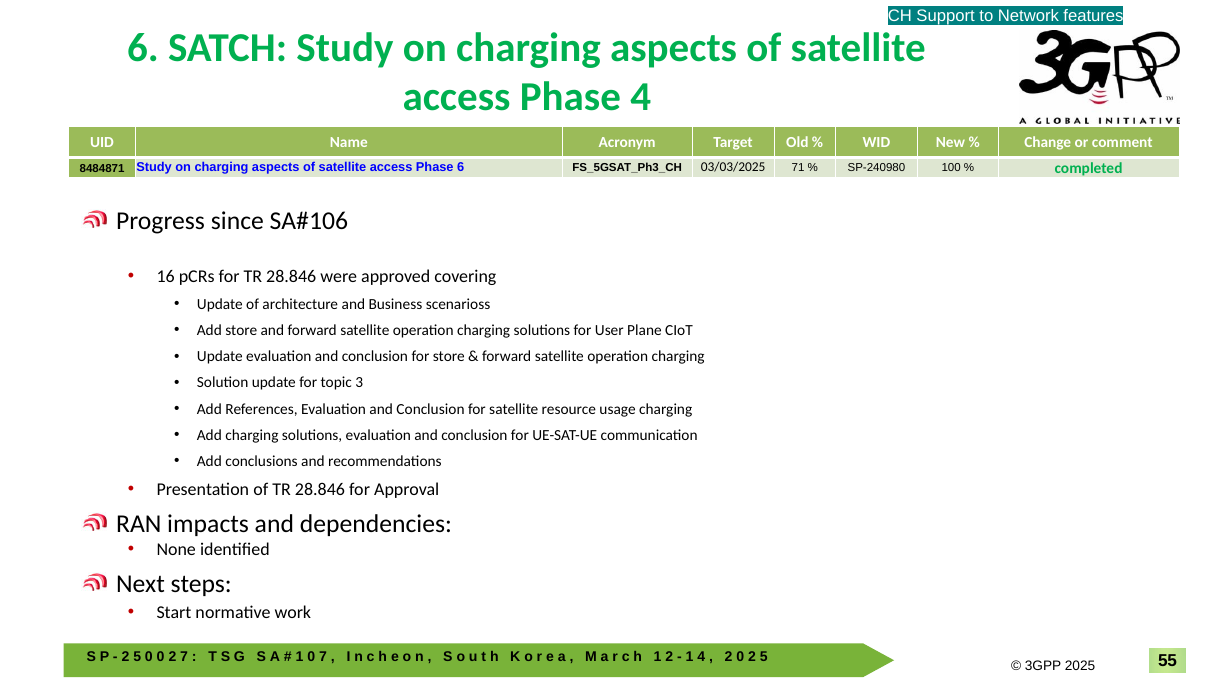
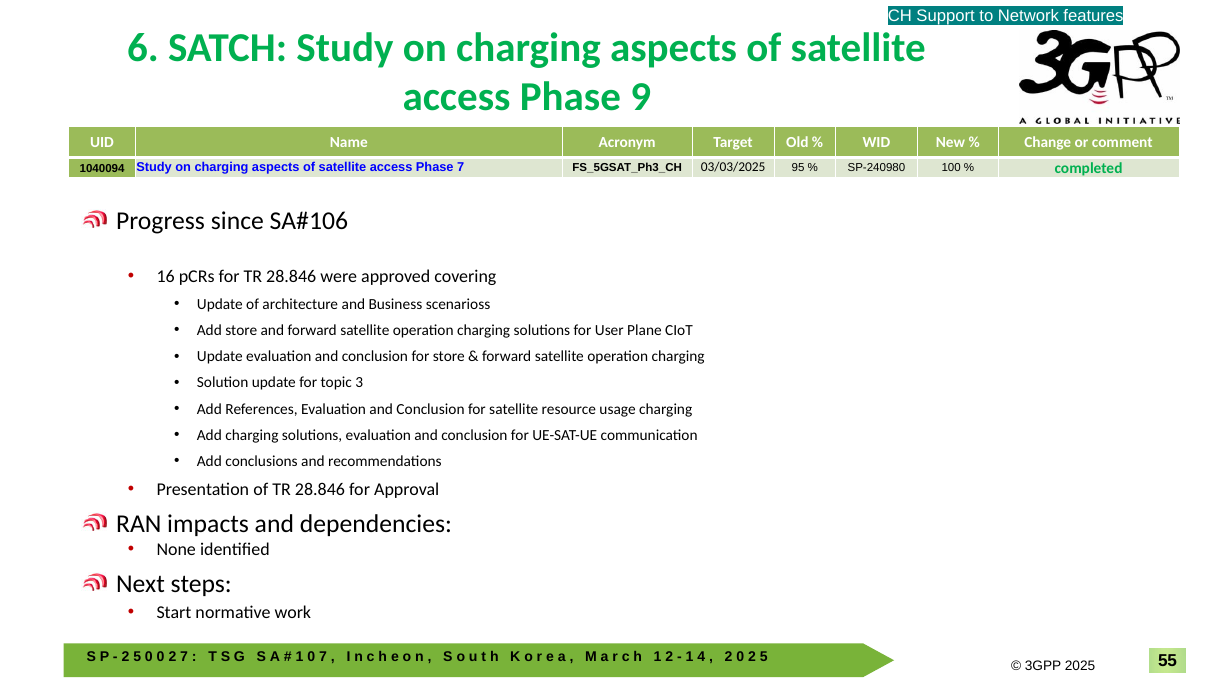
Phase 4: 4 -> 9 (641, 97)
8484871: 8484871 -> 1040094 (102, 168)
Phase 6: 6 -> 7 (461, 168)
71: 71 -> 95 (798, 168)
